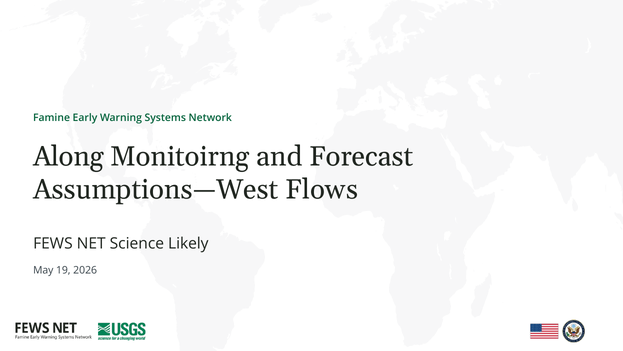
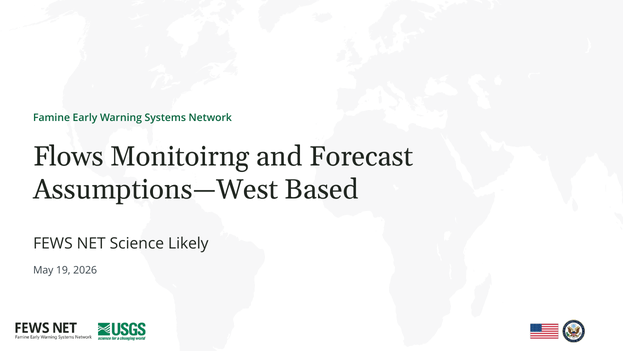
Along: Along -> Flows (68, 156)
Flows: Flows -> Based (322, 190)
